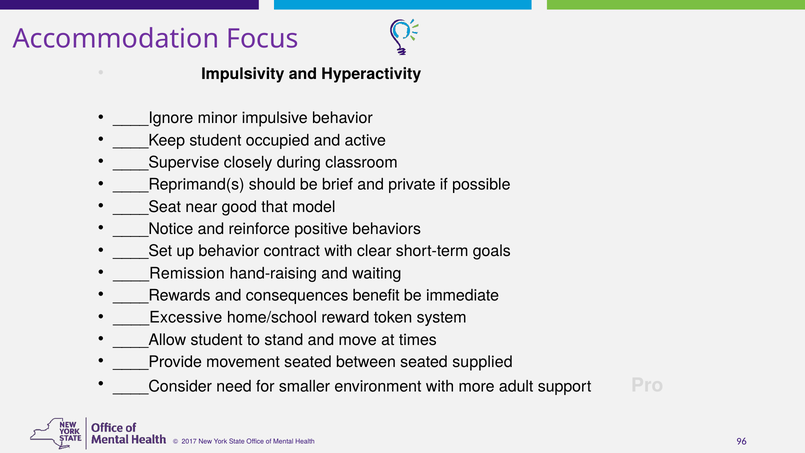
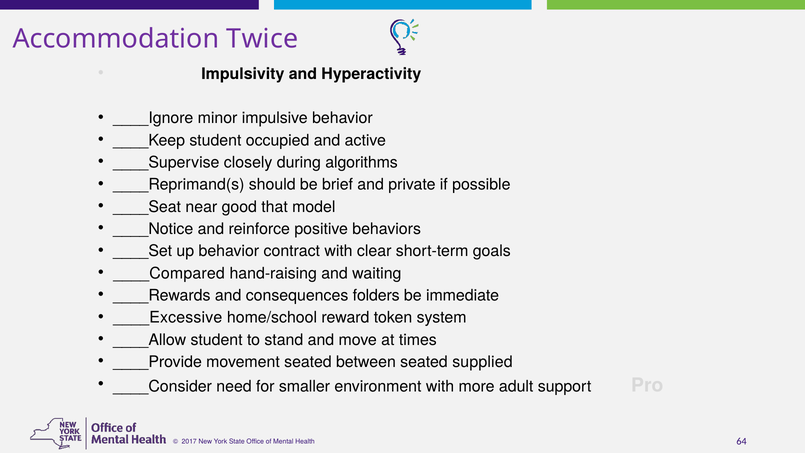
Focus: Focus -> Twice (262, 39)
classroom: classroom -> algorithms (362, 162)
____Remission: ____Remission -> ____Compared (169, 273)
benefit: benefit -> folders (376, 295)
96: 96 -> 64 (742, 441)
